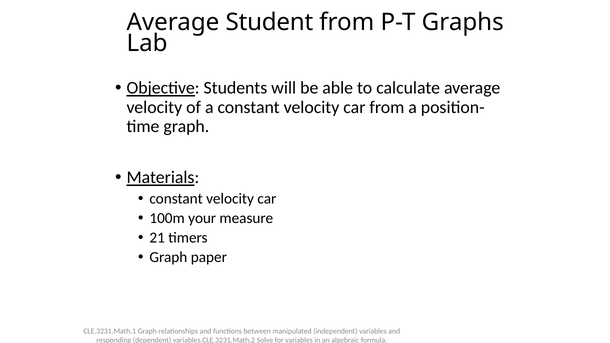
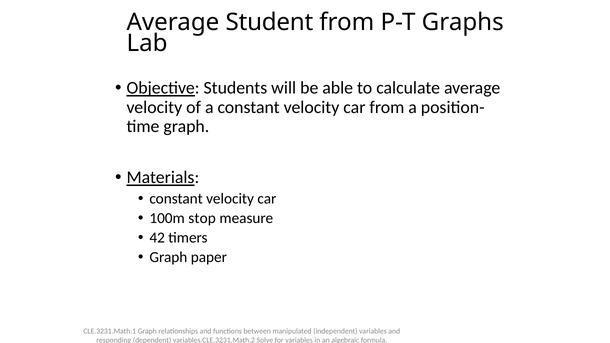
your: your -> stop (202, 218)
21: 21 -> 42 (157, 238)
